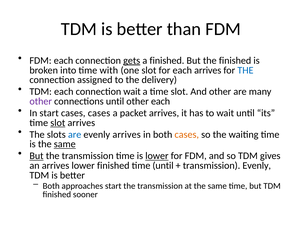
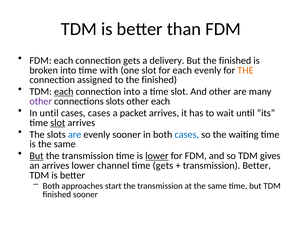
gets underline: present -> none (132, 61)
a finished: finished -> delivery (167, 61)
each arrives: arrives -> evenly (208, 70)
THE colour: blue -> orange (245, 70)
to the delivery: delivery -> finished (159, 80)
each underline: none -> present (64, 92)
connection wait: wait -> into (132, 92)
connections until: until -> slots (115, 102)
In start: start -> until (49, 113)
evenly arrives: arrives -> sooner (127, 135)
cases colour: orange -> blue (187, 135)
same underline: present -> none (65, 144)
lower finished: finished -> channel (113, 166)
time until: until -> gets (163, 166)
transmission Evenly: Evenly -> Better (257, 166)
